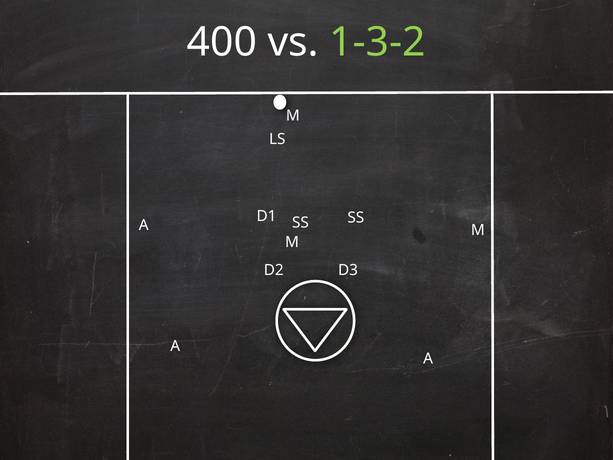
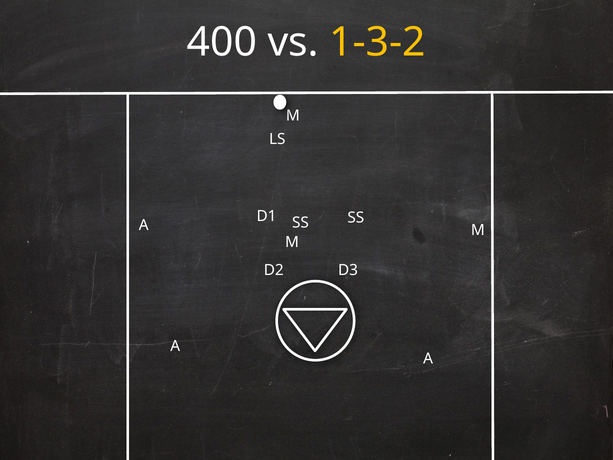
1-3-2 colour: light green -> yellow (378, 42)
